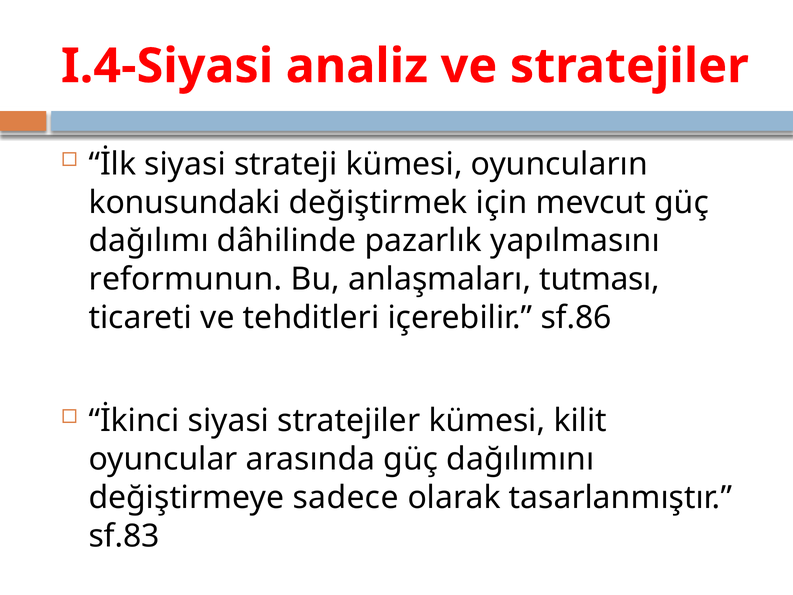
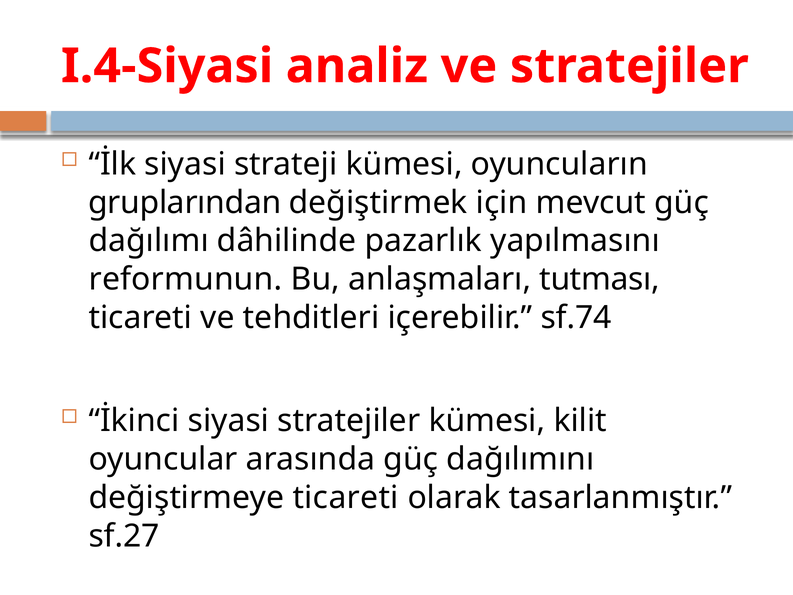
konusundaki: konusundaki -> gruplarından (185, 202)
sf.86: sf.86 -> sf.74 (576, 318)
değiştirmeye sadece: sadece -> ticareti (346, 497)
sf.83: sf.83 -> sf.27 (124, 536)
